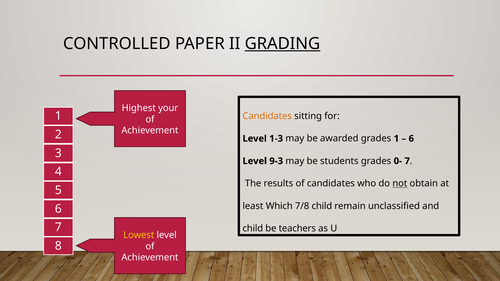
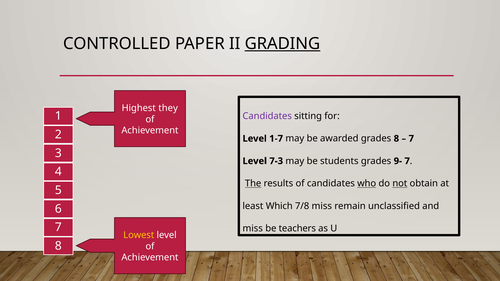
your: your -> they (168, 108)
Candidates colour: orange -> purple (267, 116)
1-3: 1-3 -> 1-7 (276, 139)
grades 1: 1 -> 8 (396, 139)
6: 6 -> 7 (411, 139)
9-3: 9-3 -> 7-3 (276, 161)
0-: 0- -> 9- (398, 161)
The underline: none -> present (253, 184)
who underline: none -> present (367, 184)
7/8 child: child -> miss (322, 206)
child: child -> miss (253, 229)
